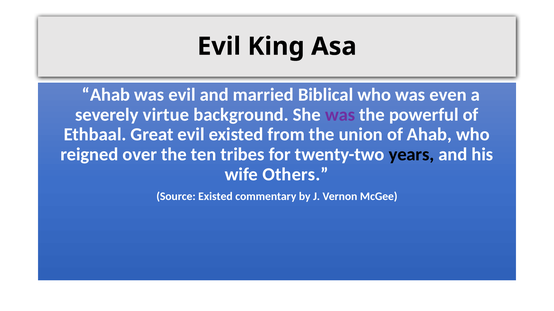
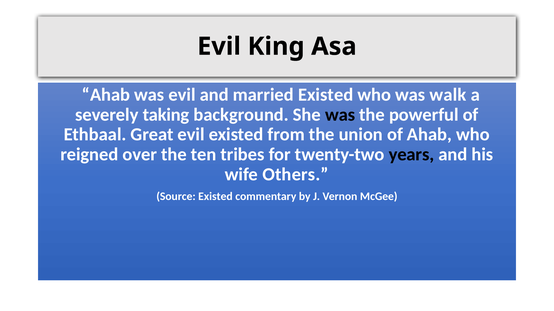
married Biblical: Biblical -> Existed (326, 95)
even: even -> walk (448, 95)
virtue: virtue -> taking (166, 115)
was colour: purple -> black (340, 115)
